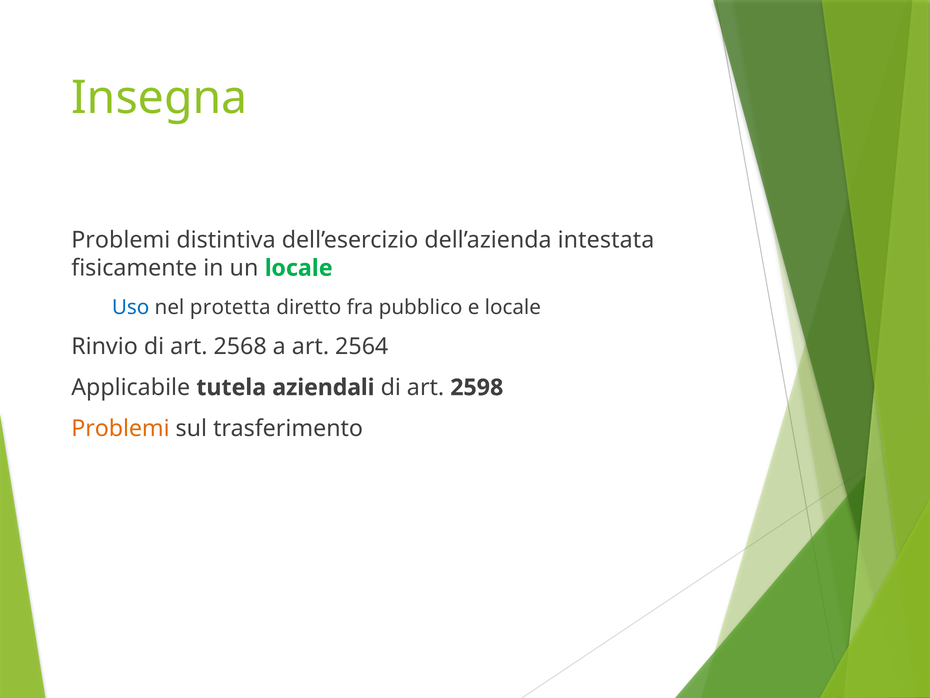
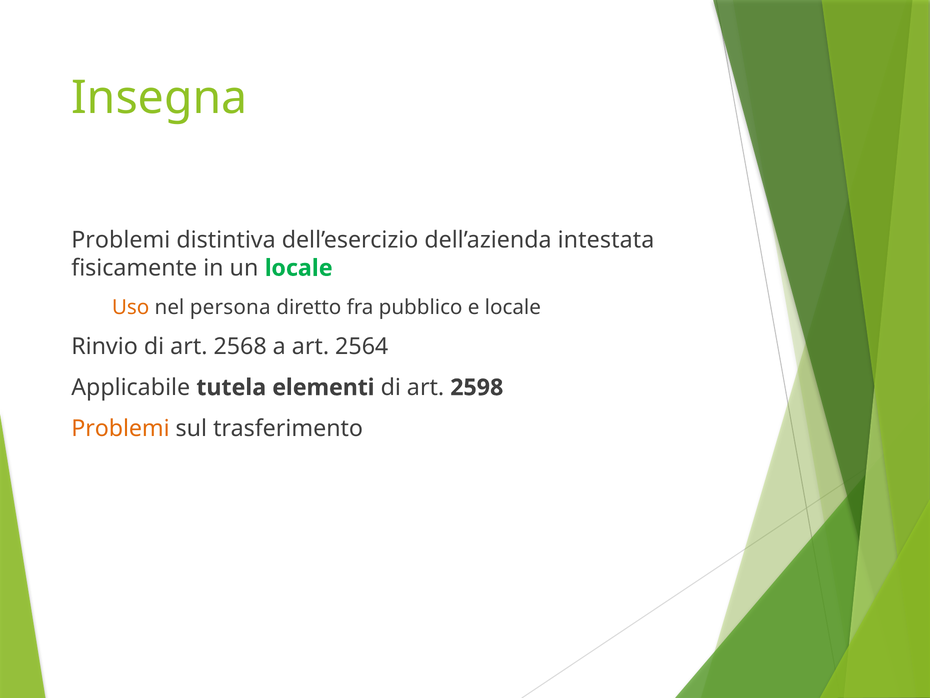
Uso colour: blue -> orange (131, 307)
protetta: protetta -> persona (230, 307)
aziendali: aziendali -> elementi (323, 387)
